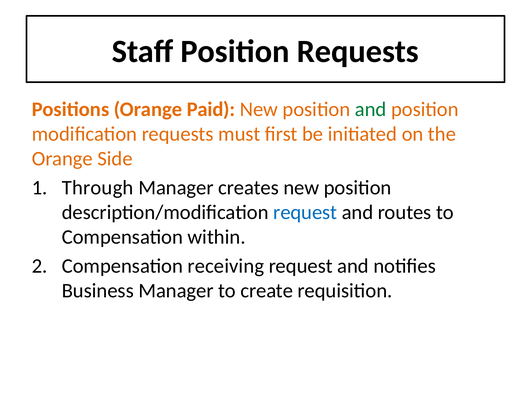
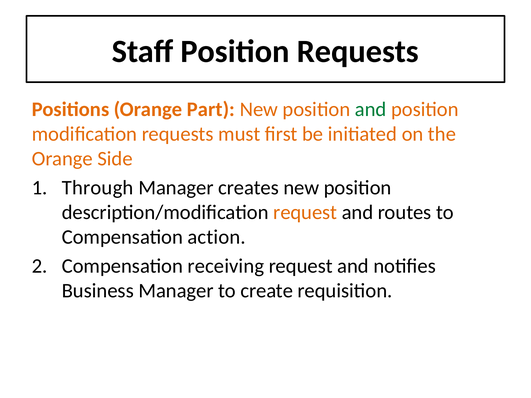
Paid: Paid -> Part (211, 109)
request colour: blue -> orange (305, 212)
within: within -> action (217, 237)
